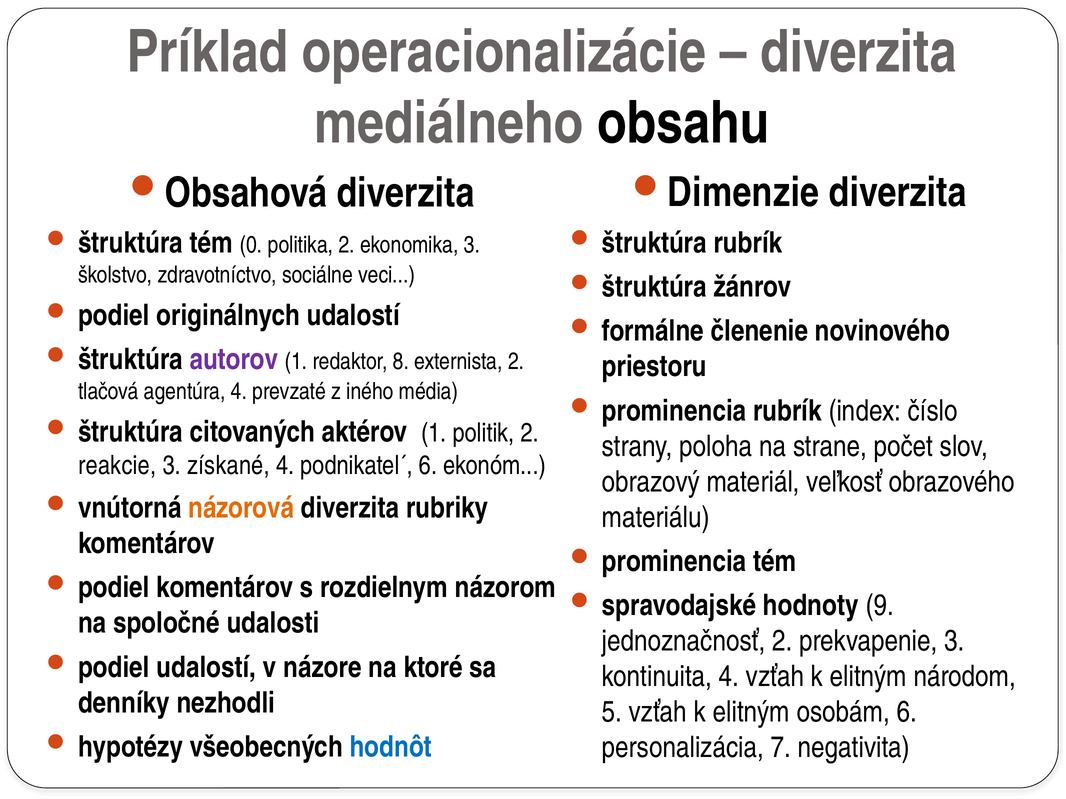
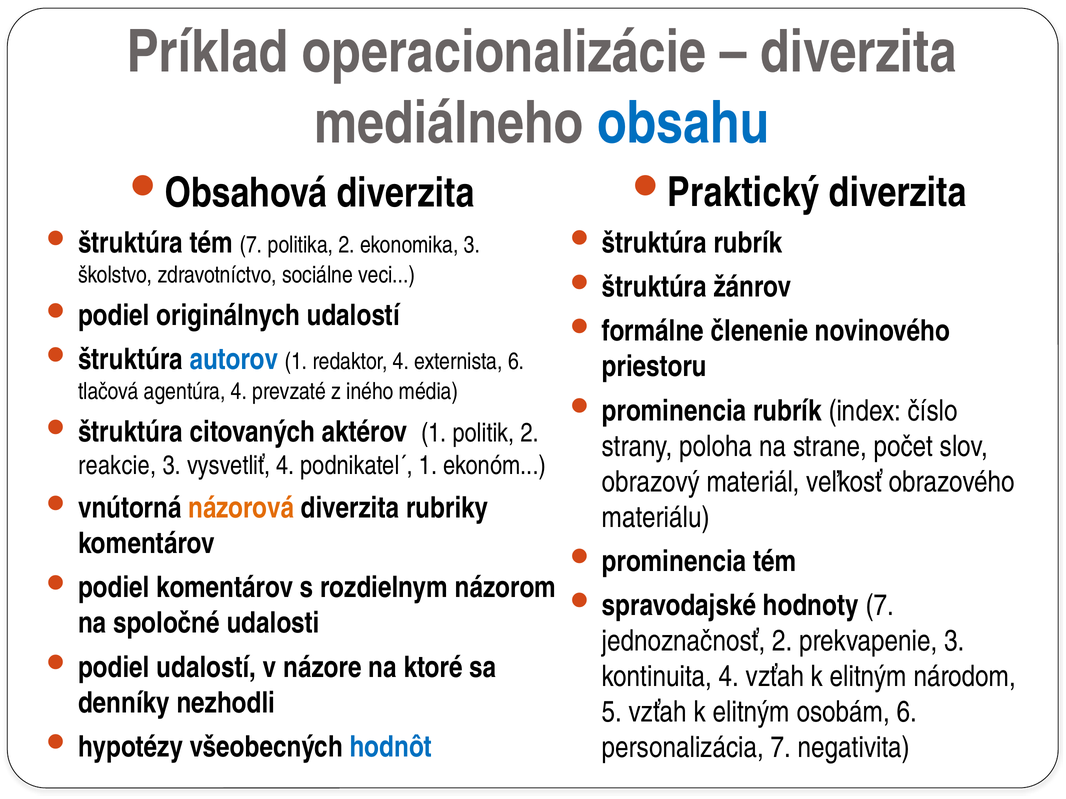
obsahu colour: black -> blue (683, 123)
Dimenzie: Dimenzie -> Praktický (743, 193)
tém 0: 0 -> 7 (251, 245)
autorov colour: purple -> blue (234, 360)
redaktor 8: 8 -> 4 (401, 362)
externista 2: 2 -> 6 (516, 362)
získané: získané -> vysvetliť (229, 466)
podnikatel´ 6: 6 -> 1 (428, 466)
hodnoty 9: 9 -> 7 (880, 606)
